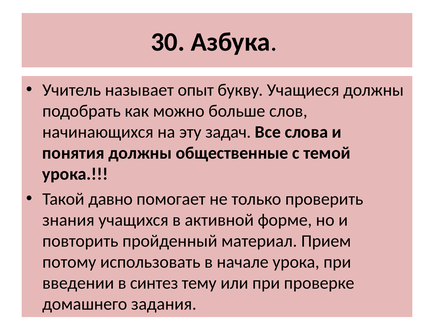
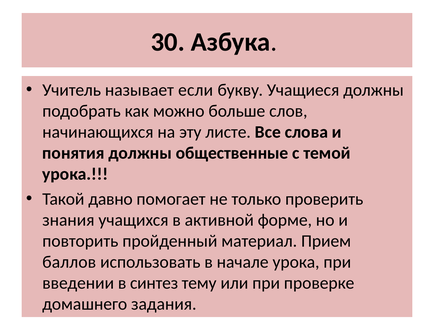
опыт: опыт -> если (196, 90)
задач: задач -> листе (228, 132)
потому: потому -> баллов (69, 262)
